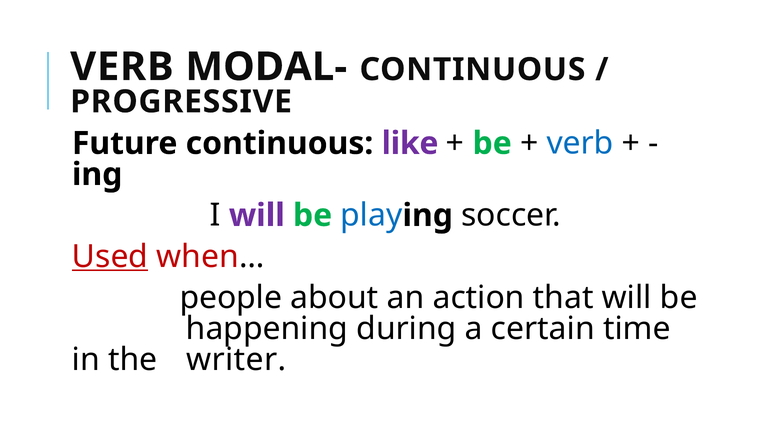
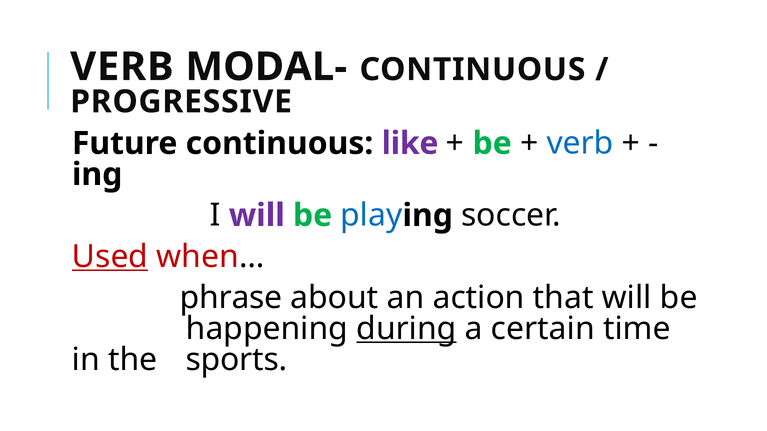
people: people -> phrase (231, 298)
during underline: none -> present (406, 329)
writer: writer -> sports (237, 360)
